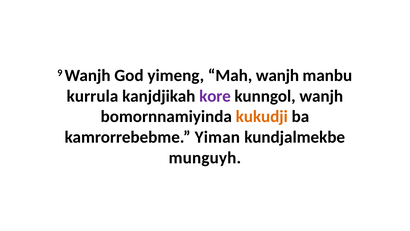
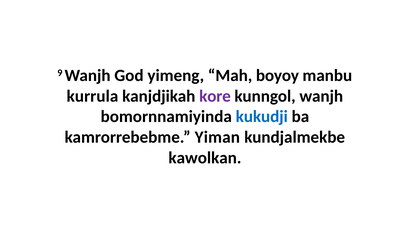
Mah wanjh: wanjh -> boyoy (277, 75)
kukudji colour: orange -> blue (262, 116)
munguyh: munguyh -> kawolkan (205, 157)
